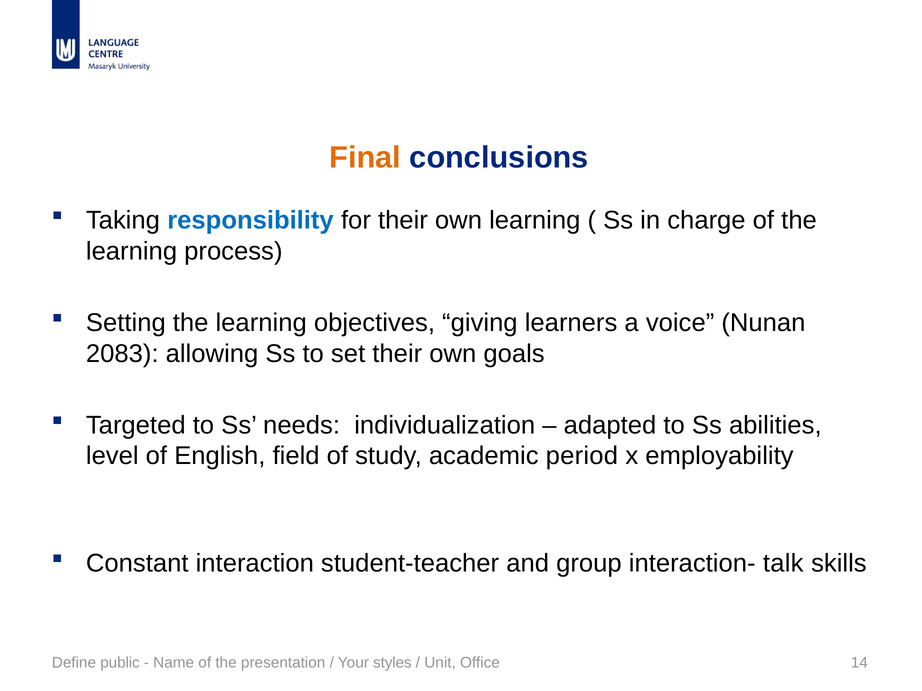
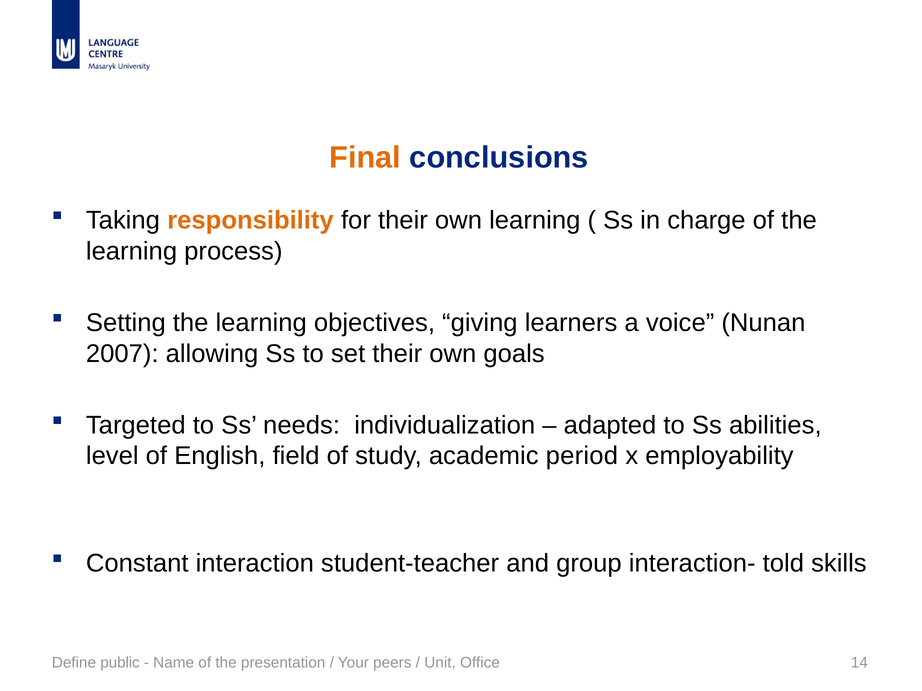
responsibility colour: blue -> orange (251, 221)
2083: 2083 -> 2007 (122, 354)
talk: talk -> told (783, 564)
styles: styles -> peers (392, 663)
